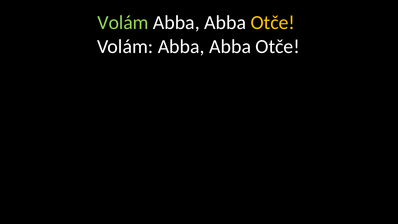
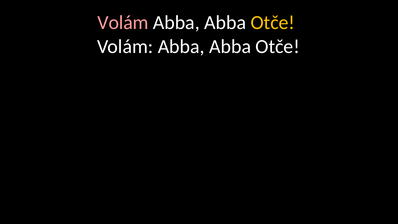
Volám colour: light green -> pink (123, 23)
